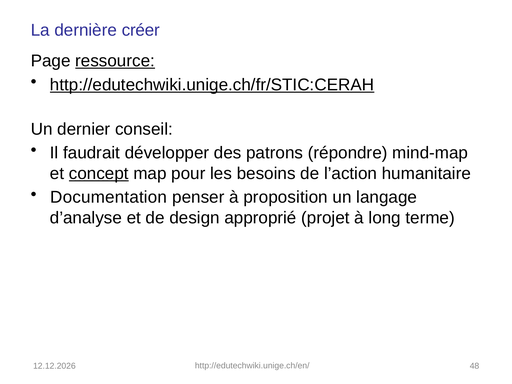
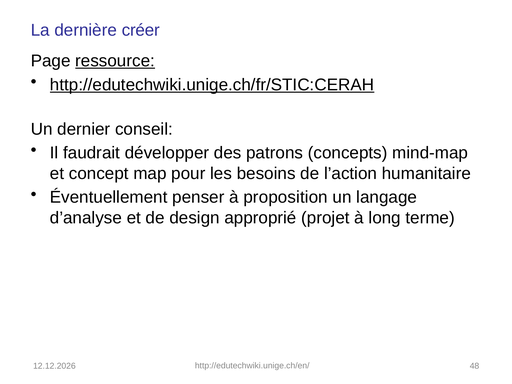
répondre: répondre -> concepts (348, 153)
concept underline: present -> none (99, 173)
Documentation: Documentation -> Éventuellement (109, 197)
